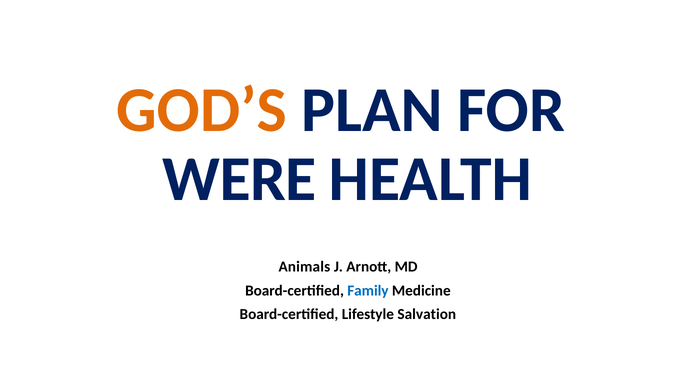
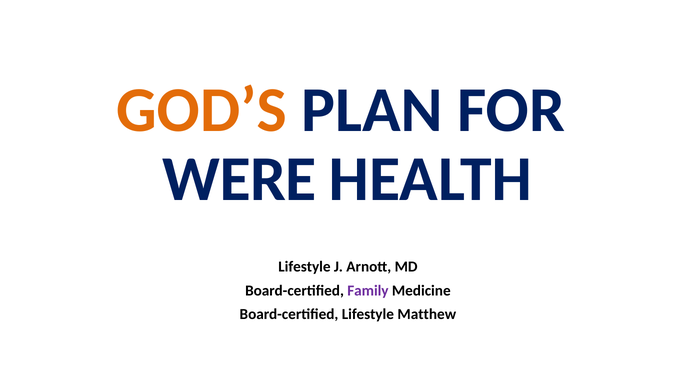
Animals: Animals -> Lifestyle (304, 266)
Family colour: blue -> purple (368, 290)
Salvation: Salvation -> Matthew (427, 314)
